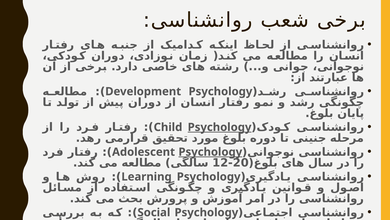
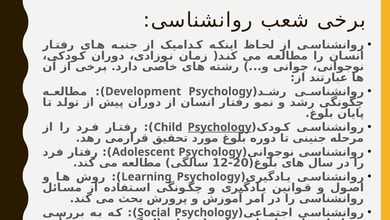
Psychology underline: present -> none (210, 152)
